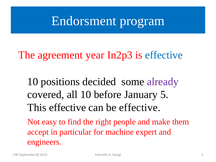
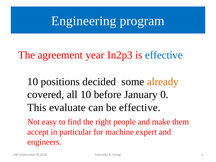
Endorsment: Endorsment -> Engineering (84, 21)
already colour: purple -> orange (163, 82)
5: 5 -> 0 (164, 95)
This effective: effective -> evaluate (67, 108)
